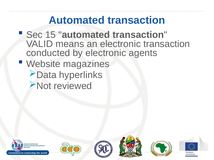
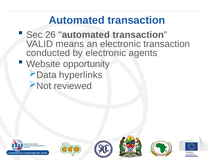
15: 15 -> 26 (50, 35)
magazines: magazines -> opportunity (86, 64)
